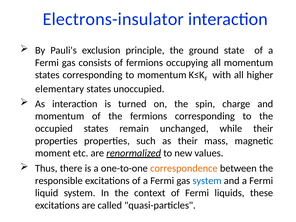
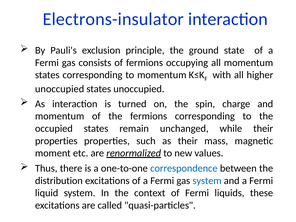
elementary: elementary -> unoccupied (60, 89)
correspondence colour: orange -> blue (184, 168)
responsible: responsible -> distribution (59, 181)
